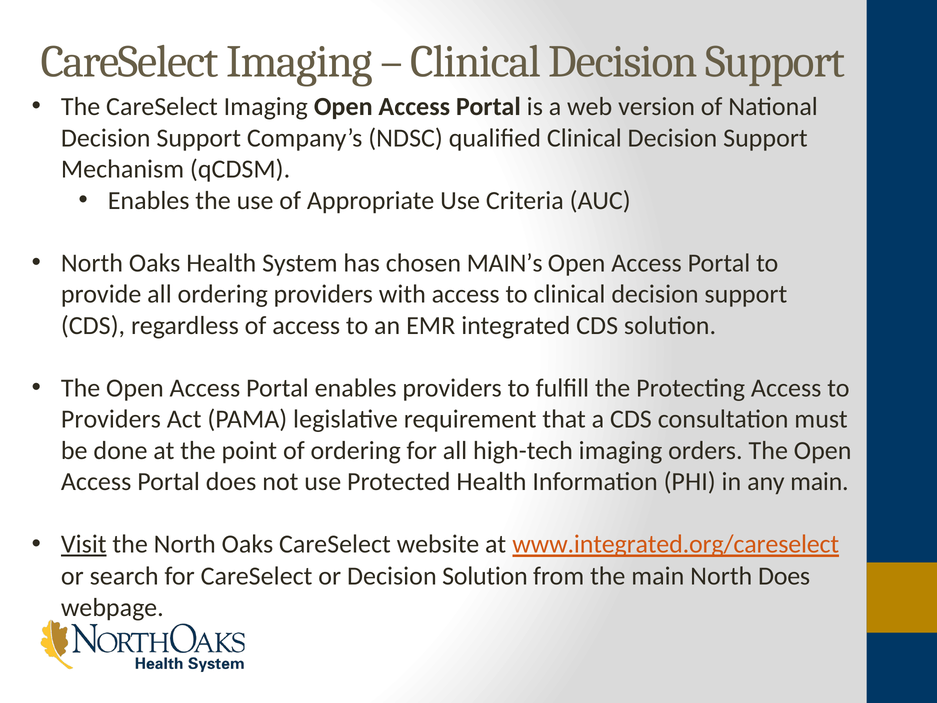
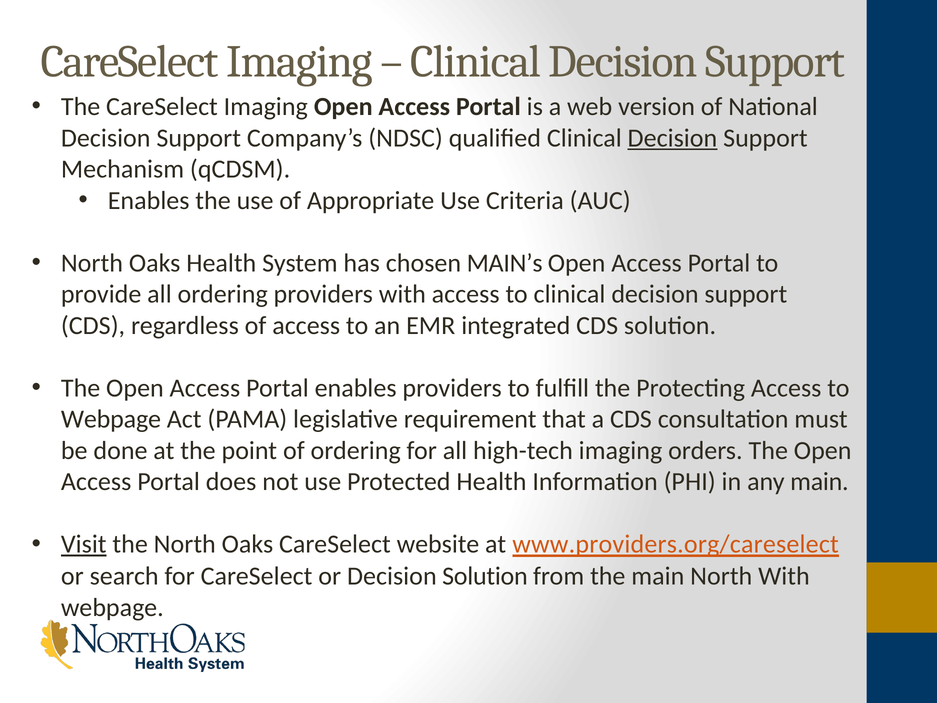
Decision underline: none -> present (672, 138)
Providers: Providers -> Webpage (111, 419)
www.integrated.org/careselect: www.integrated.org/careselect -> www.providers.org/careselect (676, 544)
North Does: Does -> With (784, 576)
